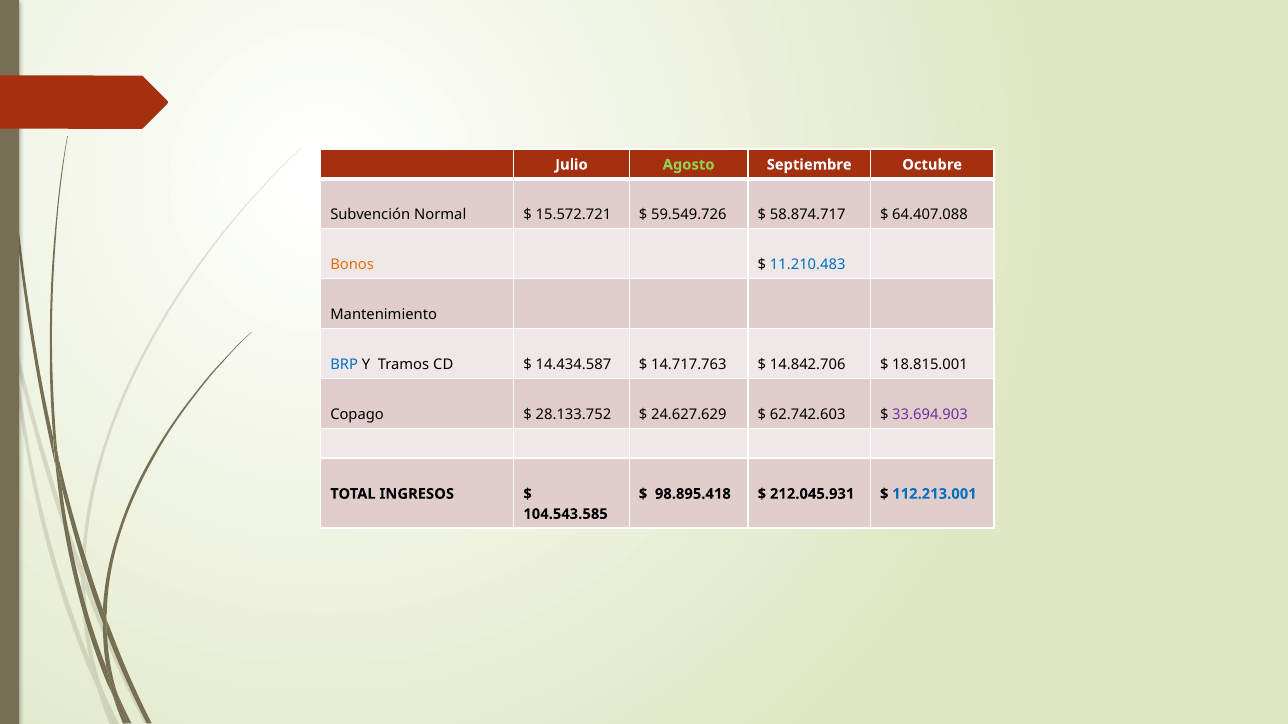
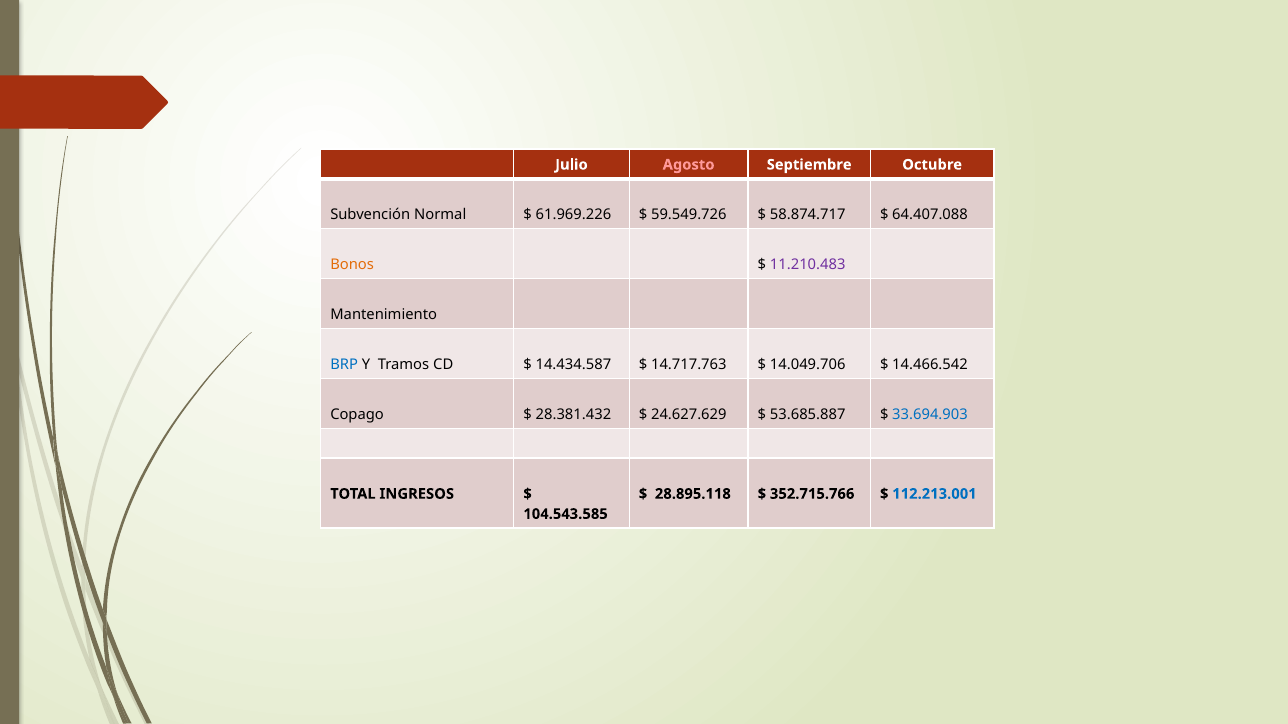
Agosto colour: light green -> pink (689, 165)
15.572.721: 15.572.721 -> 61.969.226 (573, 215)
11.210.483 colour: blue -> purple (808, 265)
14.842.706: 14.842.706 -> 14.049.706 (808, 365)
18.815.001: 18.815.001 -> 14.466.542 (930, 365)
28.133.752: 28.133.752 -> 28.381.432 (573, 414)
62.742.603: 62.742.603 -> 53.685.887 (808, 414)
33.694.903 colour: purple -> blue (930, 414)
98.895.418: 98.895.418 -> 28.895.118 (693, 494)
212.045.931: 212.045.931 -> 352.715.766 (812, 494)
